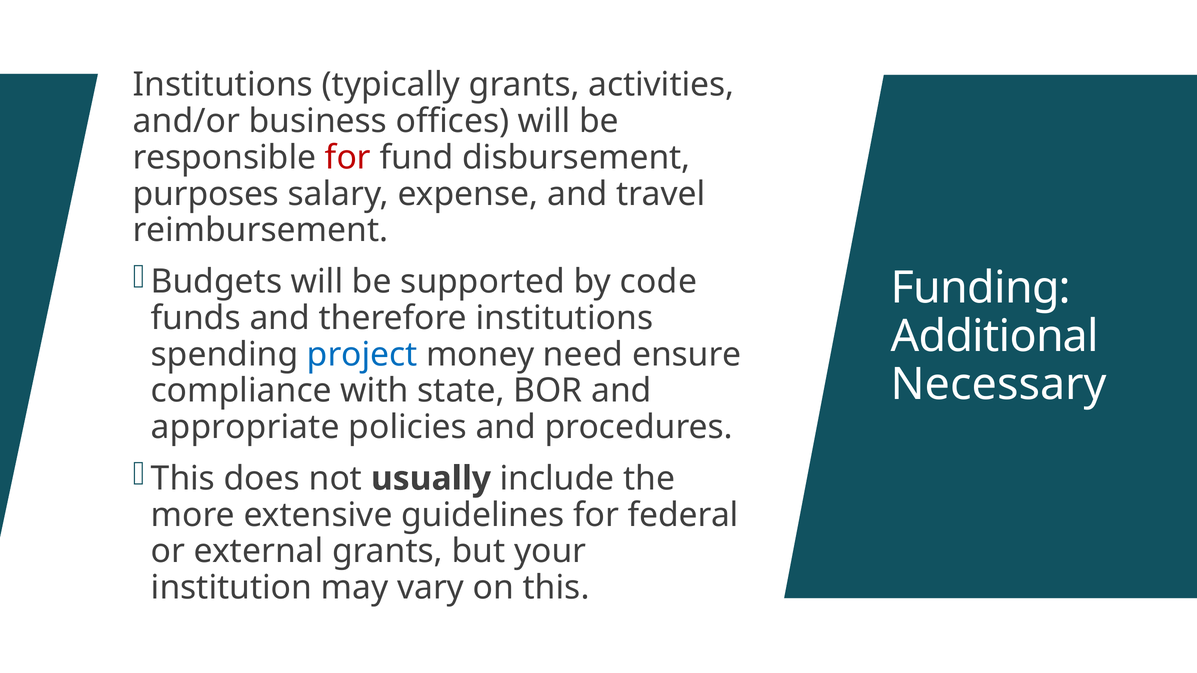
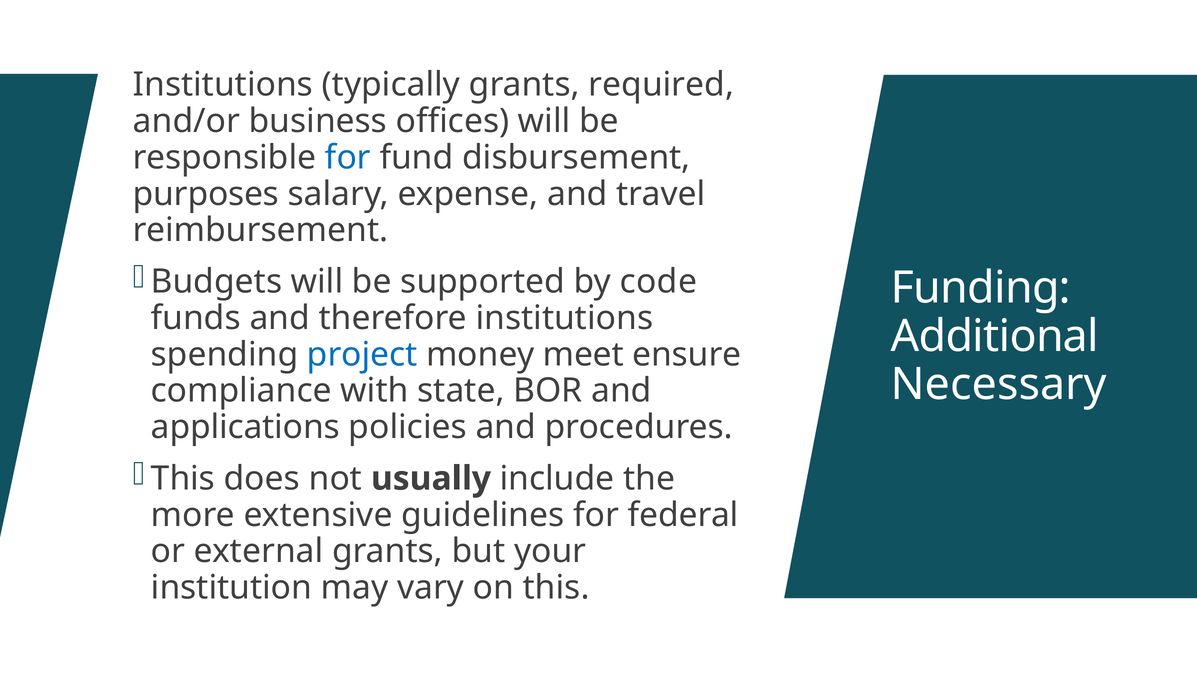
activities: activities -> required (661, 85)
for colour: red -> blue (348, 158)
need: need -> meet (583, 355)
appropriate: appropriate -> applications (245, 427)
